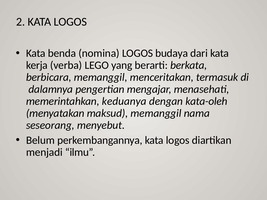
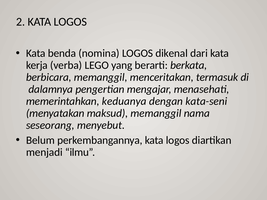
budaya: budaya -> dikenal (172, 53)
kata-oleh: kata-oleh -> kata-seni (206, 101)
